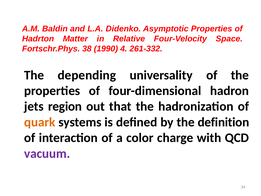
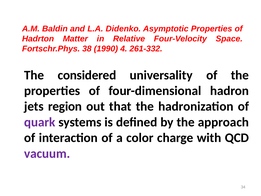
depending: depending -> considered (87, 75)
quark colour: orange -> purple (40, 122)
definition: definition -> approach (223, 122)
